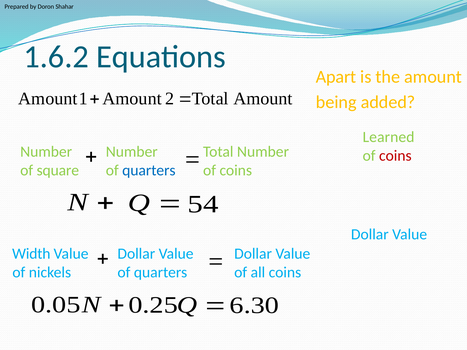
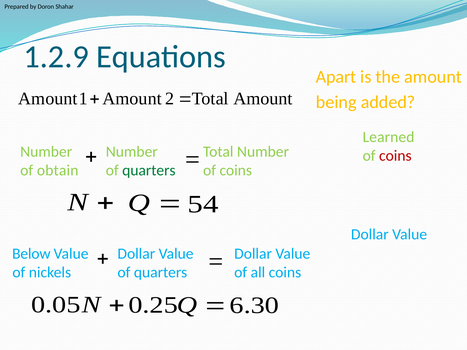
1.6.2: 1.6.2 -> 1.2.9 (56, 57)
square: square -> obtain (58, 171)
quarters colour: blue -> green (149, 171)
Width: Width -> Below (31, 254)
